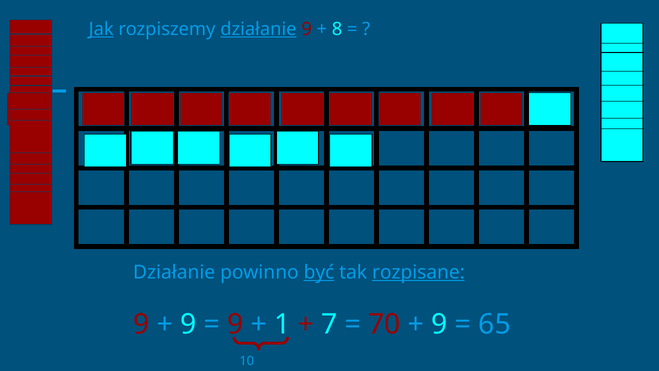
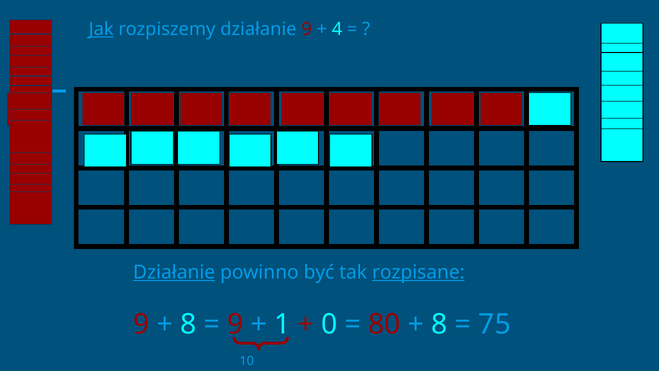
działanie underline: present -> none (258, 29)
8: 8 -> 4 (337, 29)
Działanie underline: none -> present (174, 272)
być underline: present -> none (319, 272)
9: 9 -> 8 (188, 324)
7: 7 -> 0 (329, 324)
70: 70 -> 80 (384, 324)
9: 9 -> 8 (440, 324)
65: 65 -> 75 (495, 324)
